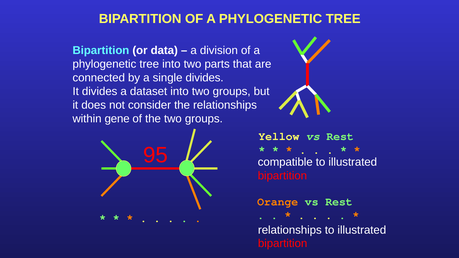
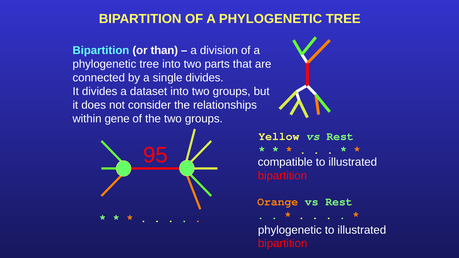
data: data -> than (164, 51)
relationships: relationships -> phylogenetic (290, 230)
